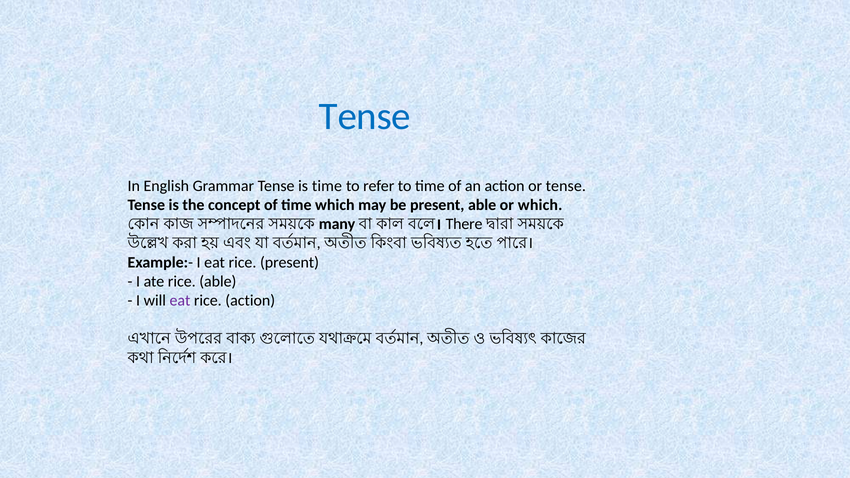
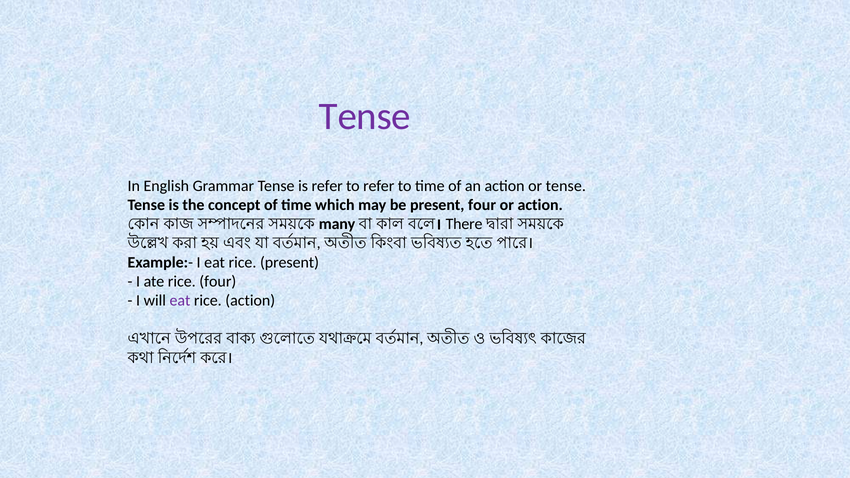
Tense colour: blue -> purple (365, 116)
is time: time -> refer (327, 186)
present able: able -> four (482, 205)
or which: which -> action (540, 205)
rice able: able -> four (218, 281)
